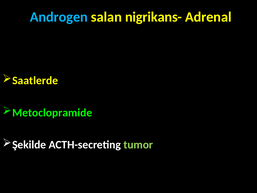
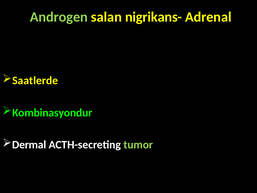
Androgen colour: light blue -> light green (59, 17)
Metoclopramide: Metoclopramide -> Kombinasyondur (52, 112)
Şekilde: Şekilde -> Dermal (29, 145)
